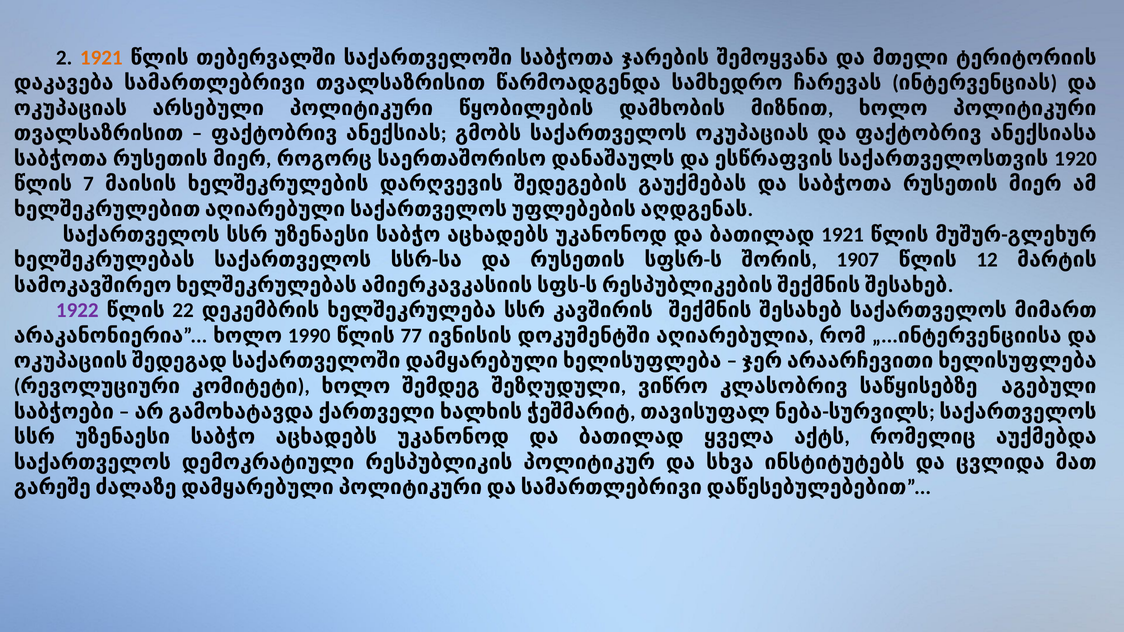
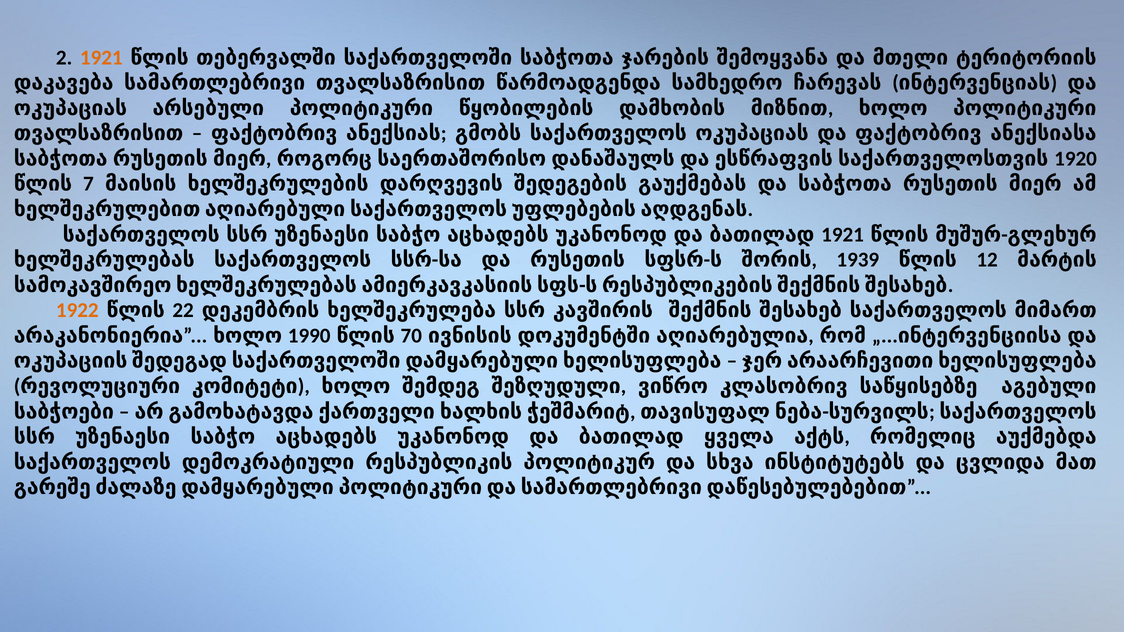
1907: 1907 -> 1939 (858, 260)
1922 colour: purple -> orange (77, 311)
77: 77 -> 70 (411, 336)
